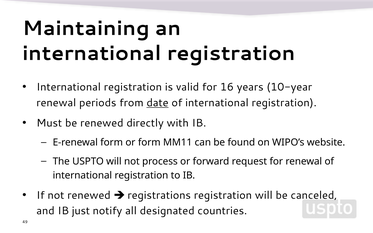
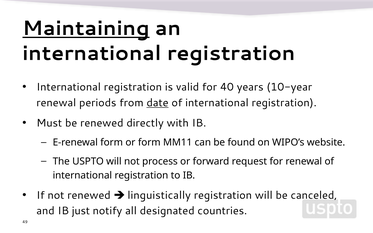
Maintaining underline: none -> present (86, 28)
16: 16 -> 40 (227, 87)
registrations: registrations -> linguistically (159, 195)
